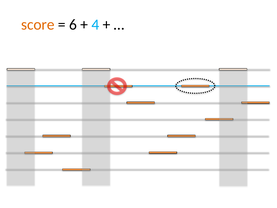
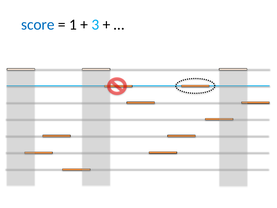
score colour: orange -> blue (38, 25)
6: 6 -> 1 (73, 25)
4: 4 -> 3 (95, 25)
